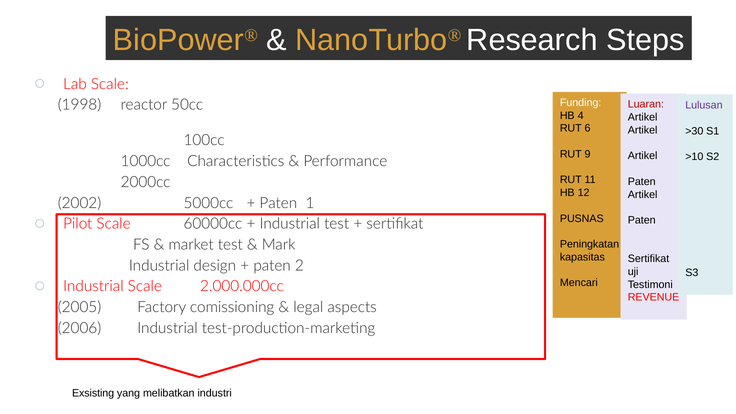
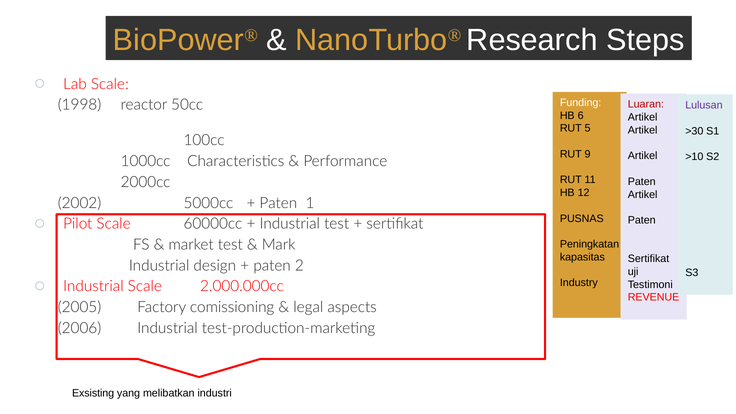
4: 4 -> 6 (581, 116)
6: 6 -> 5 (588, 128)
Mencari: Mencari -> Industry (579, 283)
